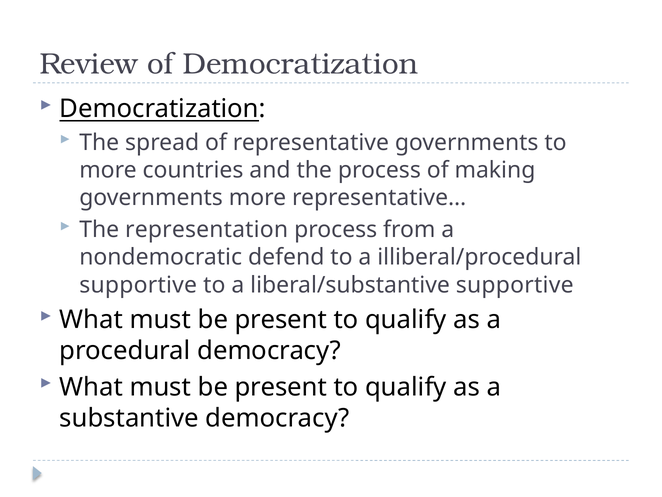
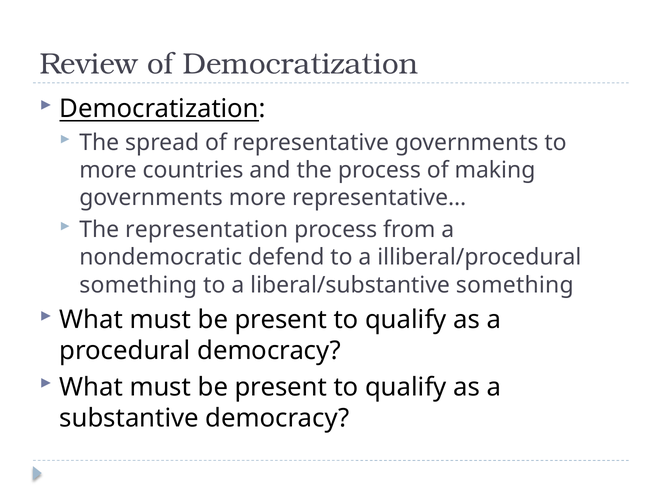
supportive: supportive -> something (138, 285)
liberal/substantive supportive: supportive -> something (515, 285)
